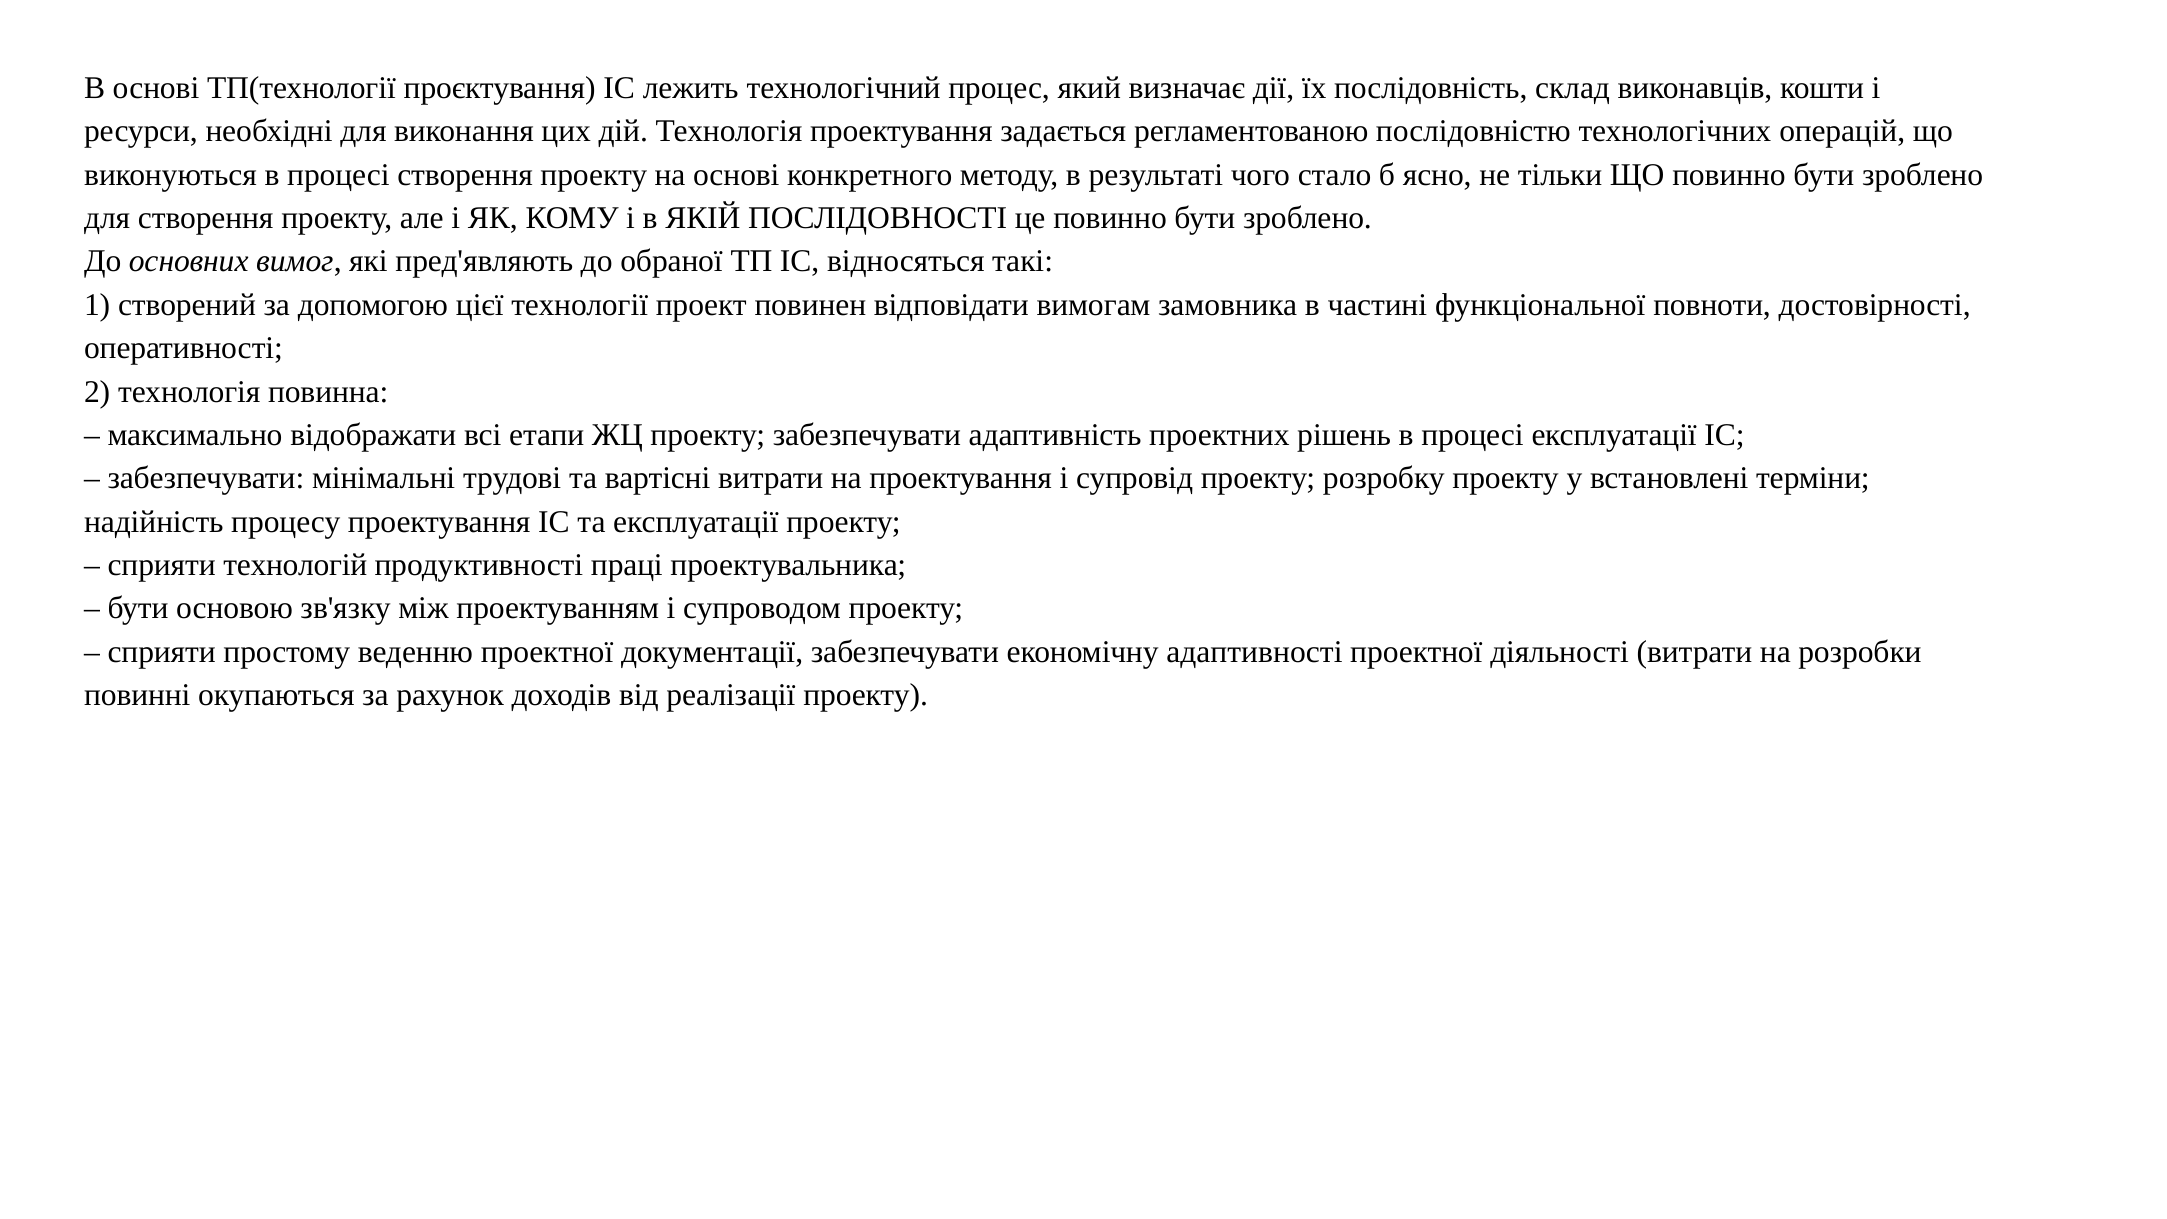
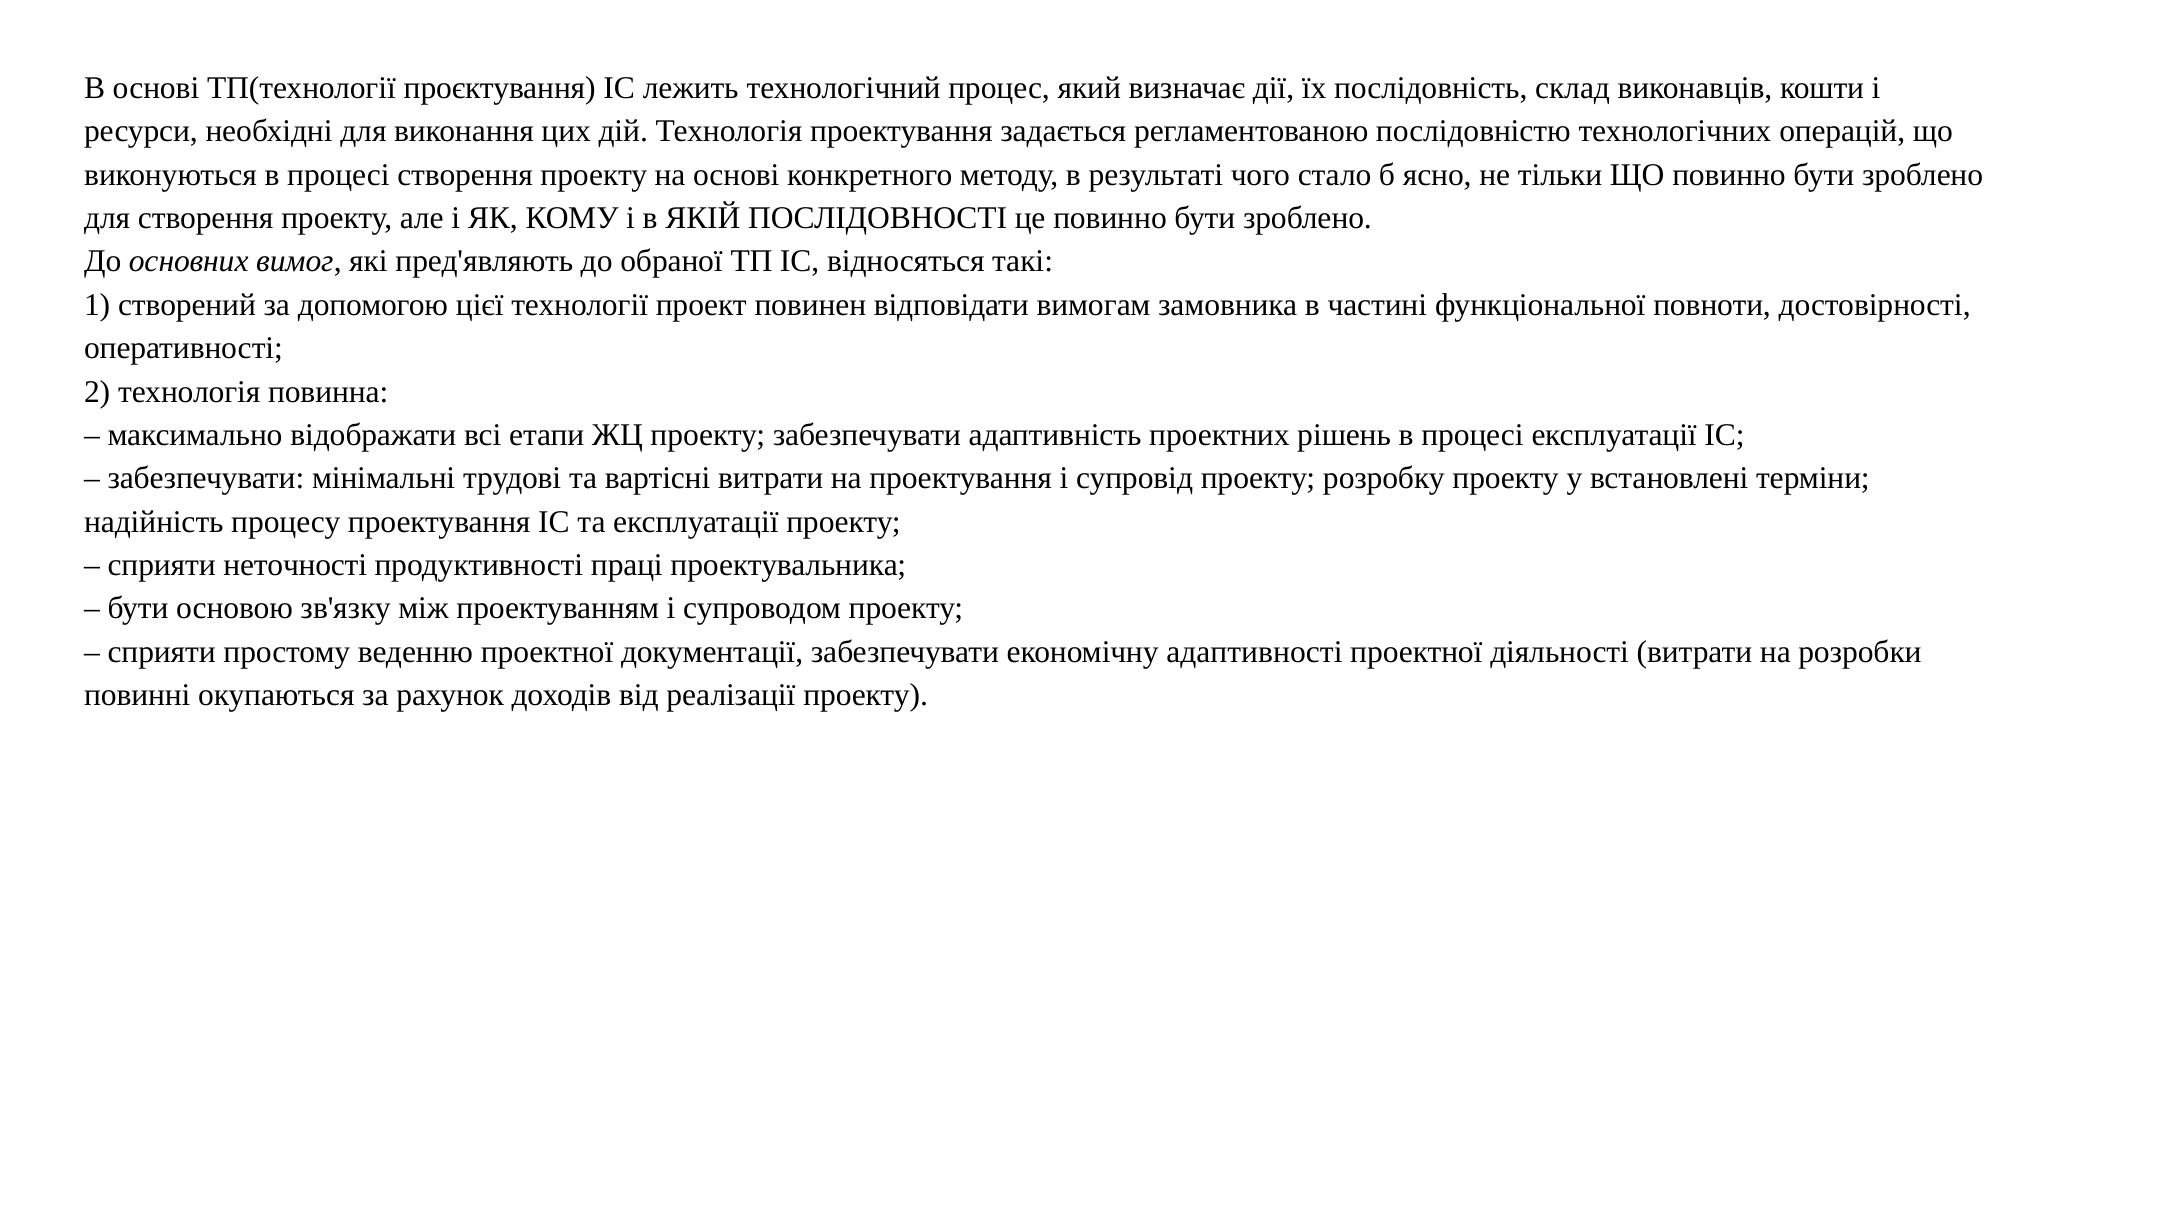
технологій: технологій -> неточності (295, 565)
